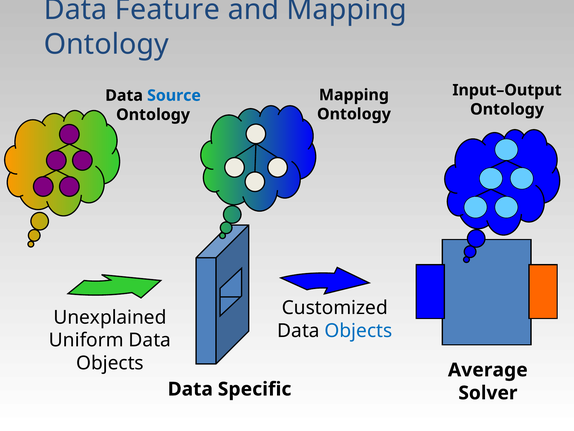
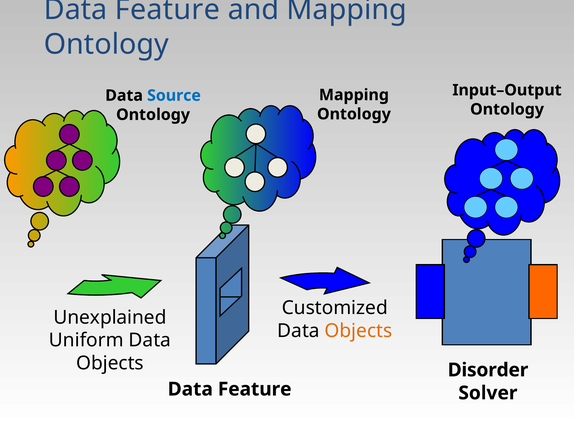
Objects colour: blue -> orange (358, 330)
Average: Average -> Disorder (488, 370)
Specific: Specific -> Feature (255, 389)
